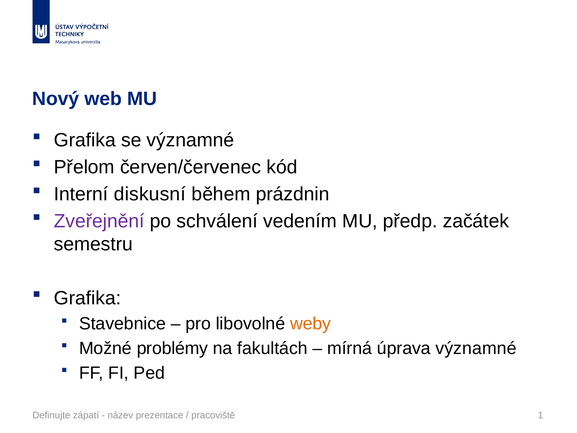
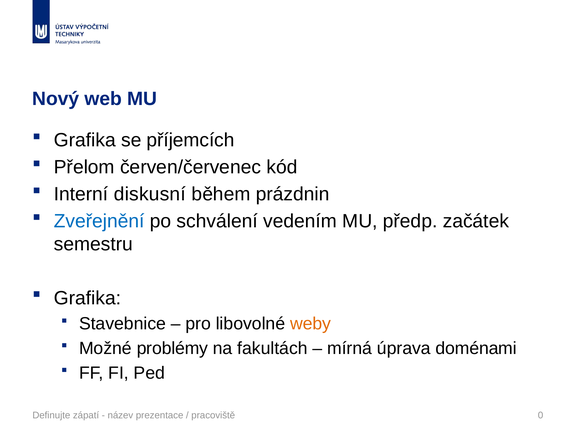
se významné: významné -> příjemcích (191, 140)
Zveřejnění colour: purple -> blue (99, 221)
úprava významné: významné -> doménami (476, 348)
1: 1 -> 0 (541, 415)
